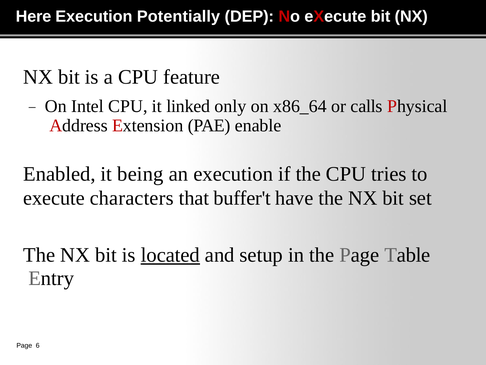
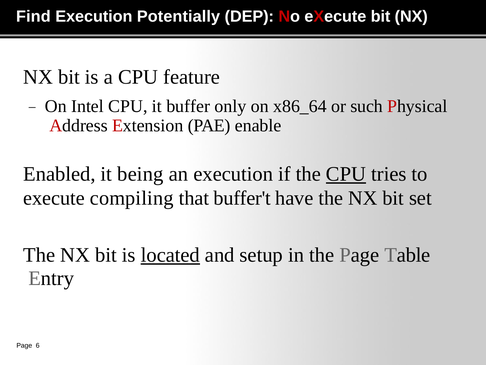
Here: Here -> Find (33, 16)
linked: linked -> buffer (188, 106)
calls: calls -> such (367, 106)
CPU underline: none -> present (346, 174)
characters: characters -> compiling (132, 198)
